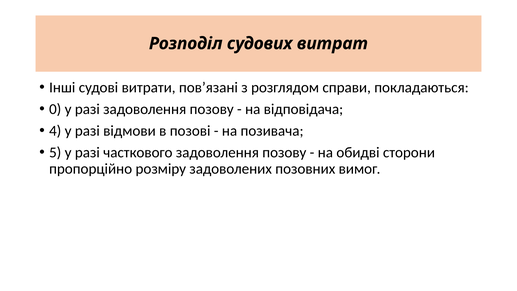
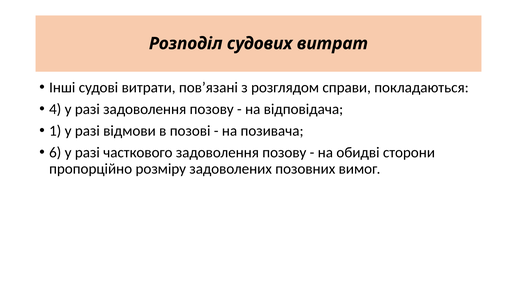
0: 0 -> 4 (55, 109)
4: 4 -> 1 (55, 131)
5: 5 -> 6 (55, 152)
